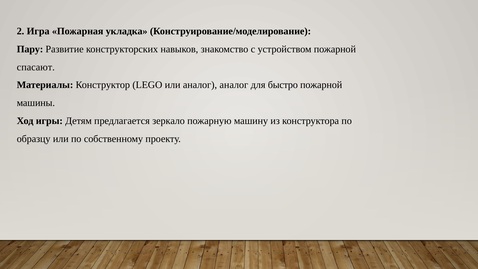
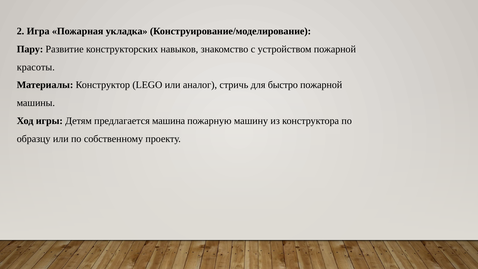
спасают: спасают -> красоты (36, 67)
аналог аналог: аналог -> стричь (234, 85)
зеркало: зеркало -> машина (169, 121)
